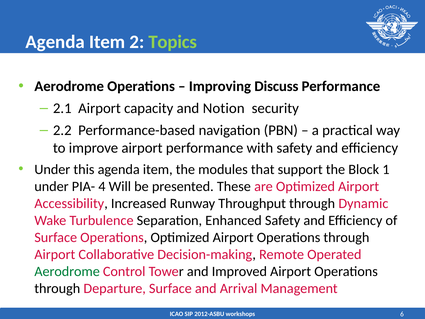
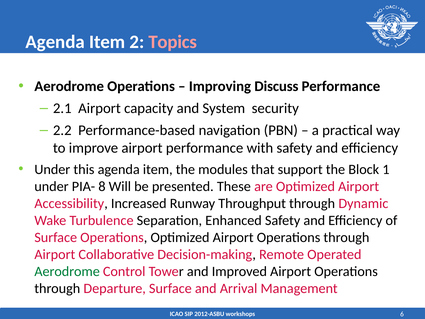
Topics colour: light green -> pink (173, 42)
Notion: Notion -> System (224, 108)
4: 4 -> 8 (102, 186)
